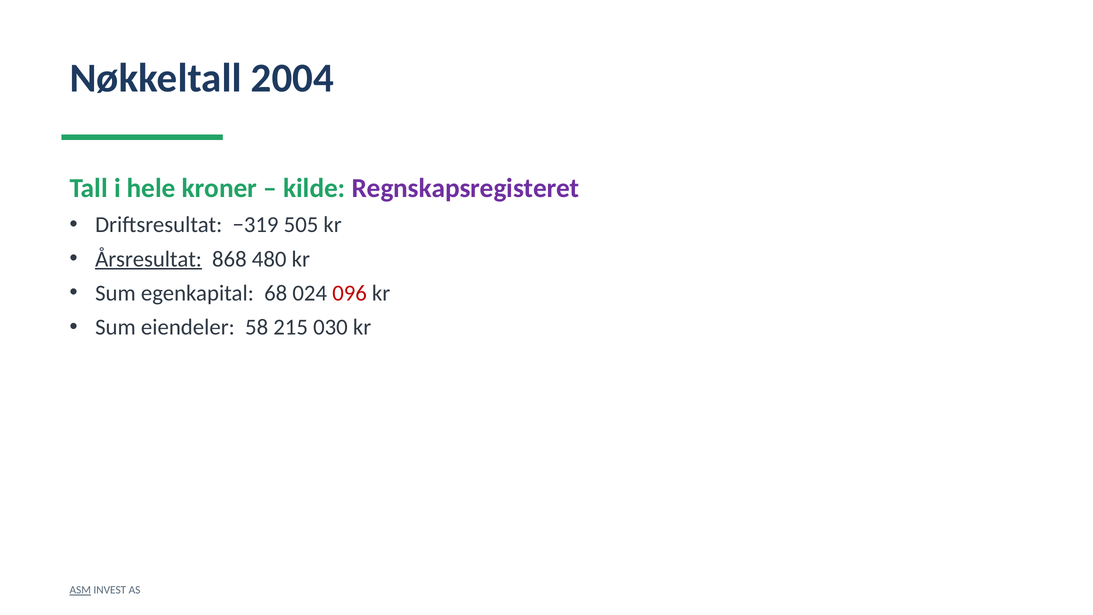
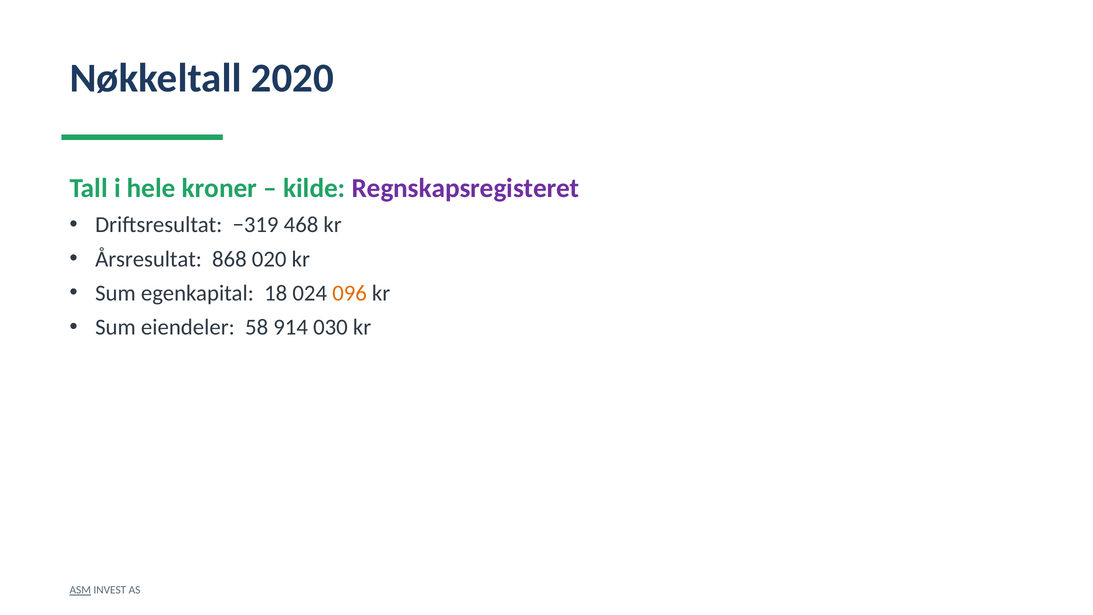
2004: 2004 -> 2020 (292, 78)
505: 505 -> 468 (301, 225)
Årsresultat underline: present -> none (149, 259)
480: 480 -> 020 (269, 259)
68: 68 -> 18 (276, 293)
096 colour: red -> orange (350, 293)
215: 215 -> 914 (291, 327)
